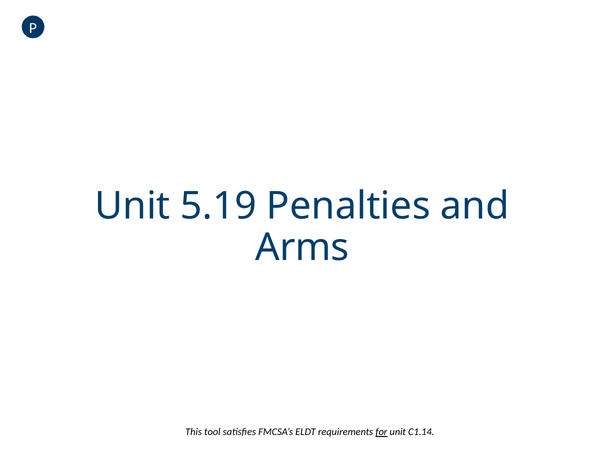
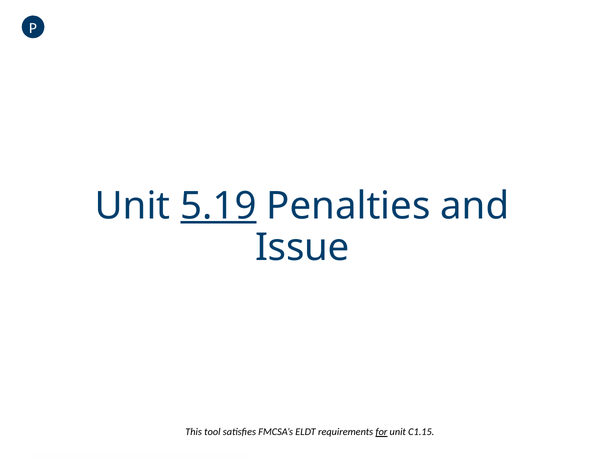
5.19 underline: none -> present (218, 206)
Arms: Arms -> Issue (302, 247)
C1.14: C1.14 -> C1.15 (421, 432)
